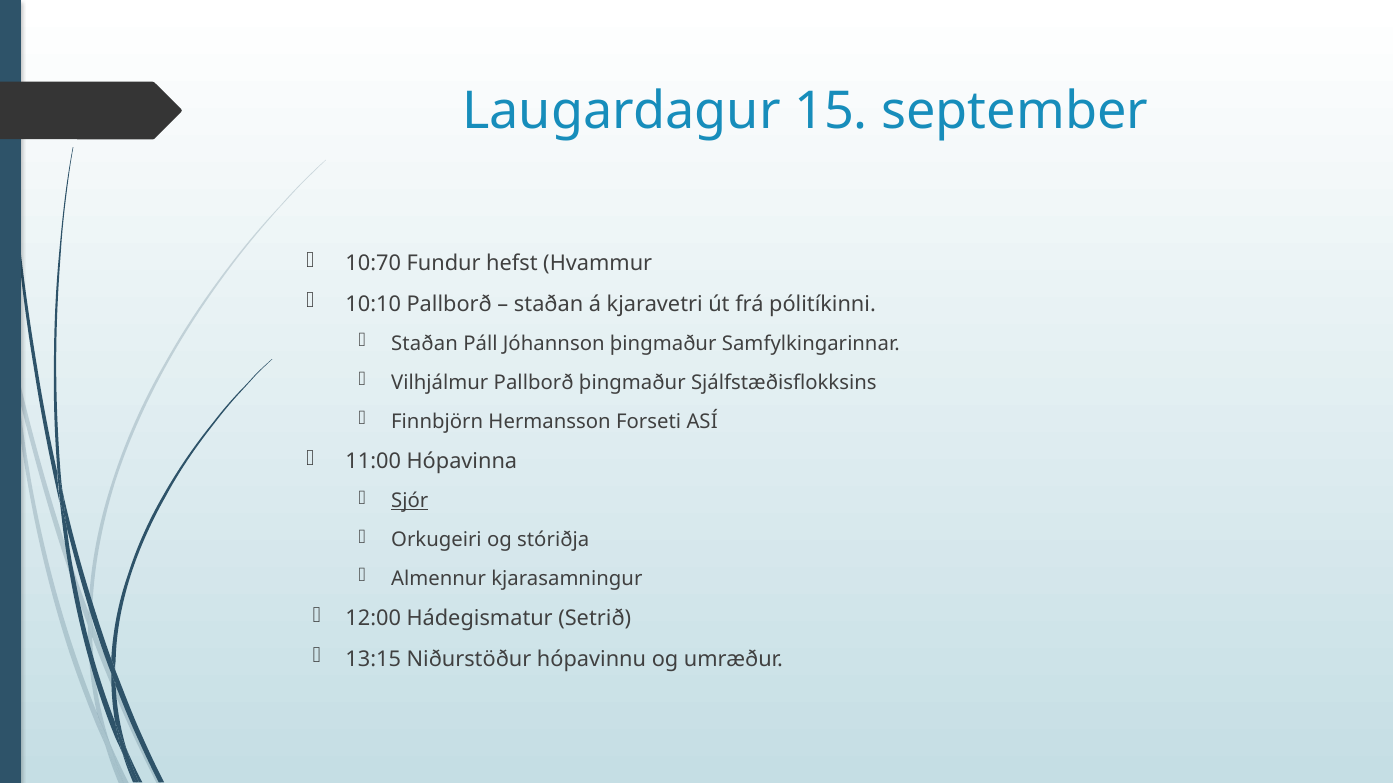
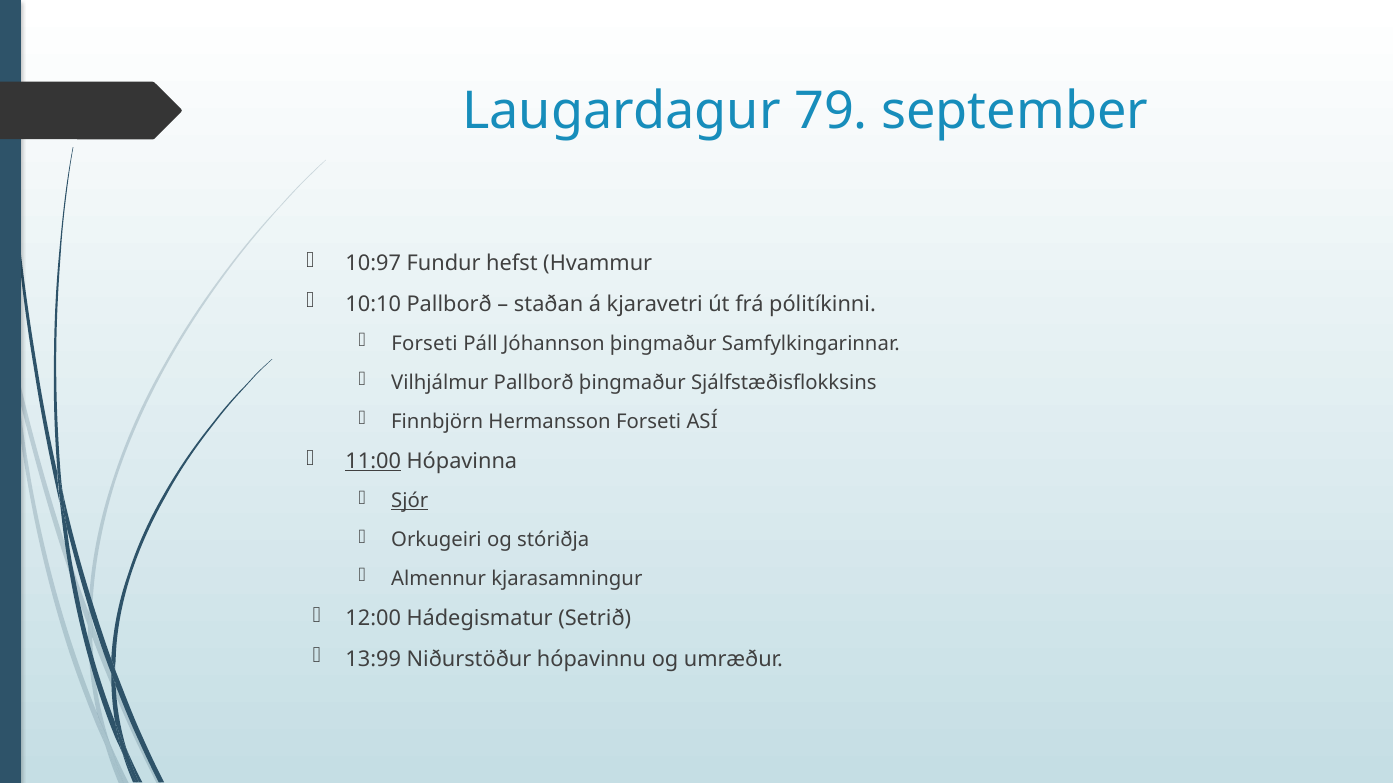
15: 15 -> 79 (831, 112)
10:70: 10:70 -> 10:97 (373, 264)
Staðan: Staðan -> Forseti (424, 344)
11:00 underline: none -> present (373, 462)
13:15: 13:15 -> 13:99 (373, 660)
